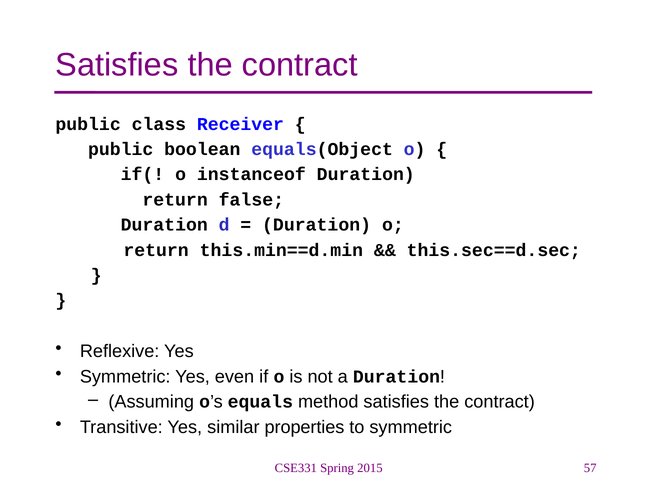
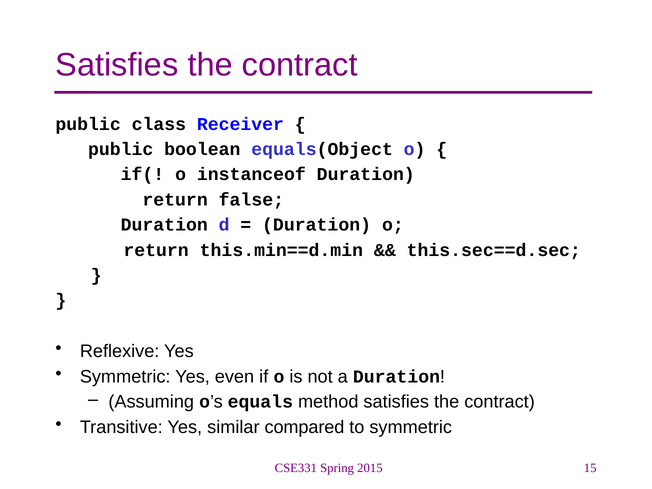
properties: properties -> compared (304, 427)
57: 57 -> 15 (590, 468)
